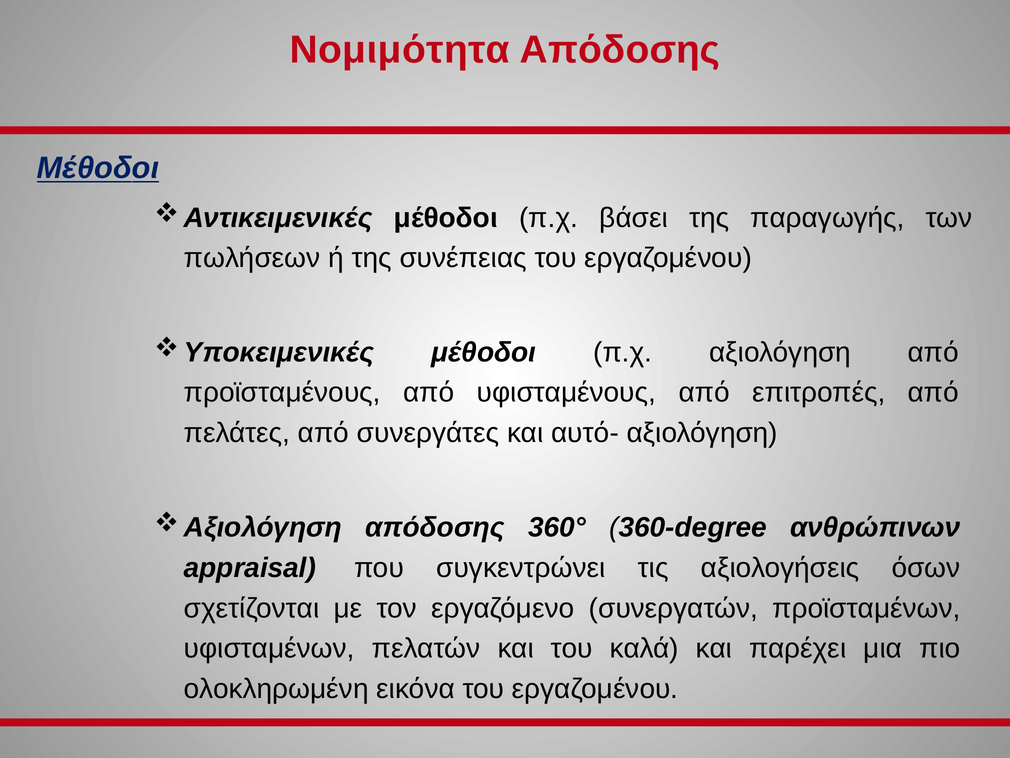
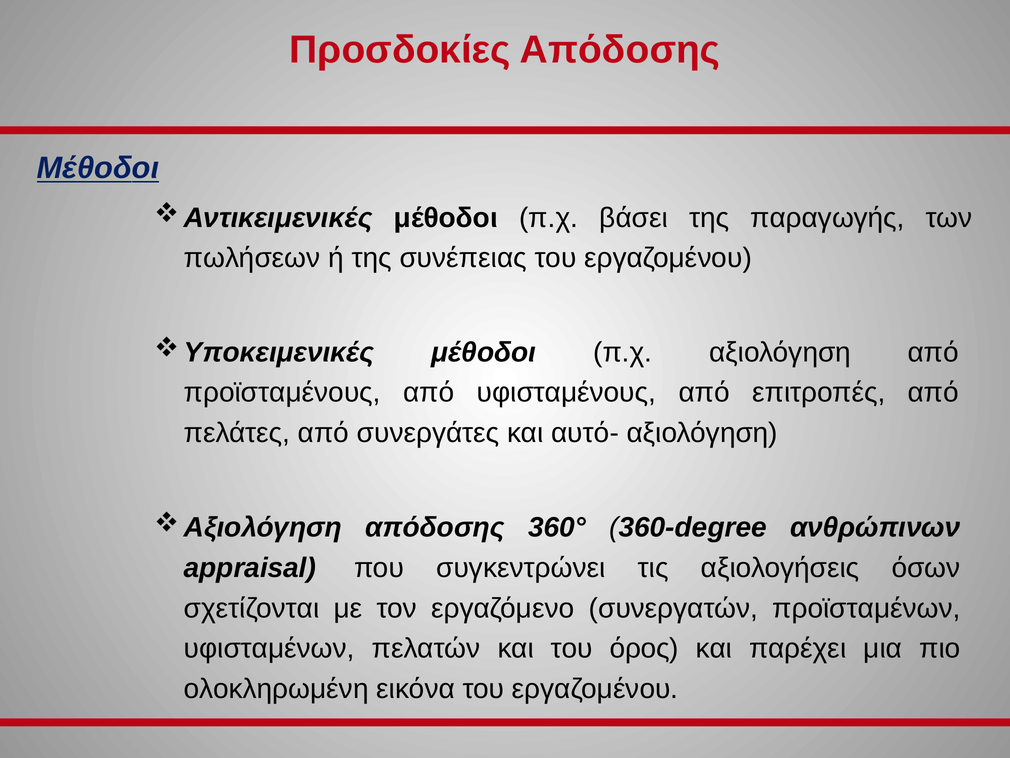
Νομιμότητα: Νομιμότητα -> Προσδοκίες (400, 50)
καλά: καλά -> όρος (644, 648)
